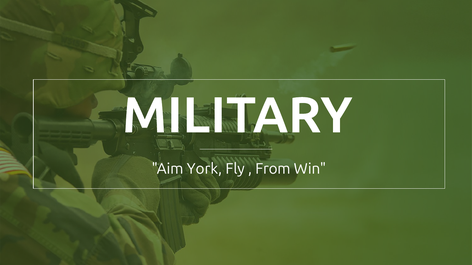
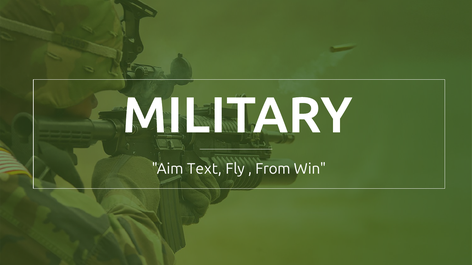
York: York -> Text (204, 169)
